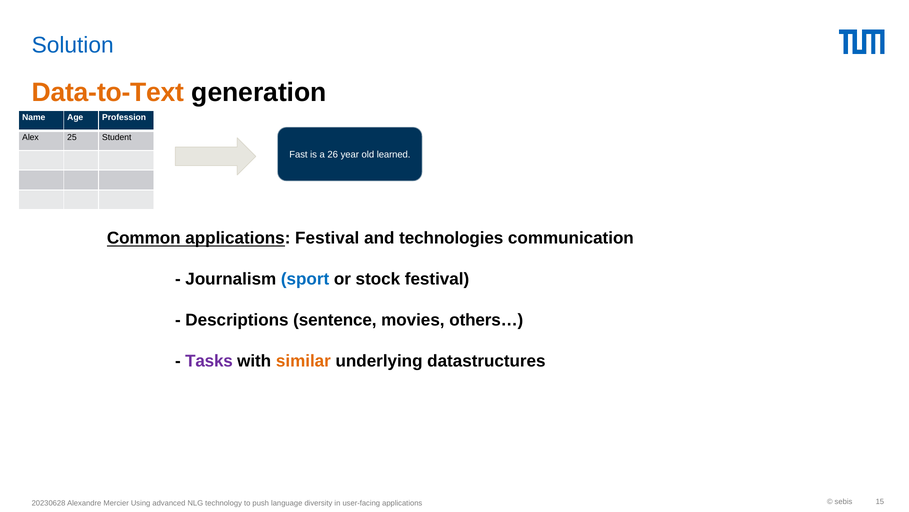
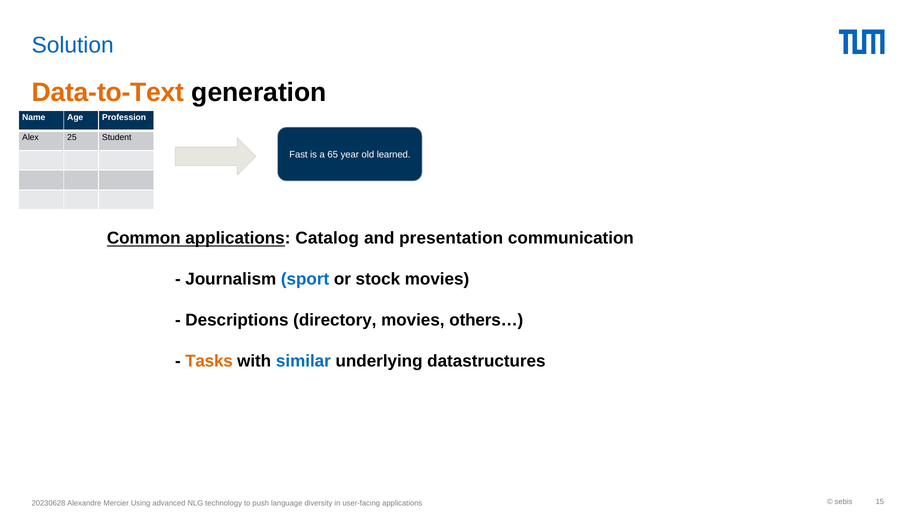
26: 26 -> 65 (333, 155)
applications Festival: Festival -> Catalog (327, 238)
technologies: technologies -> presentation (451, 238)
stock festival: festival -> movies (437, 279)
sentence: sentence -> directory (335, 320)
Tasks colour: purple -> orange (209, 361)
similar colour: orange -> blue (303, 361)
